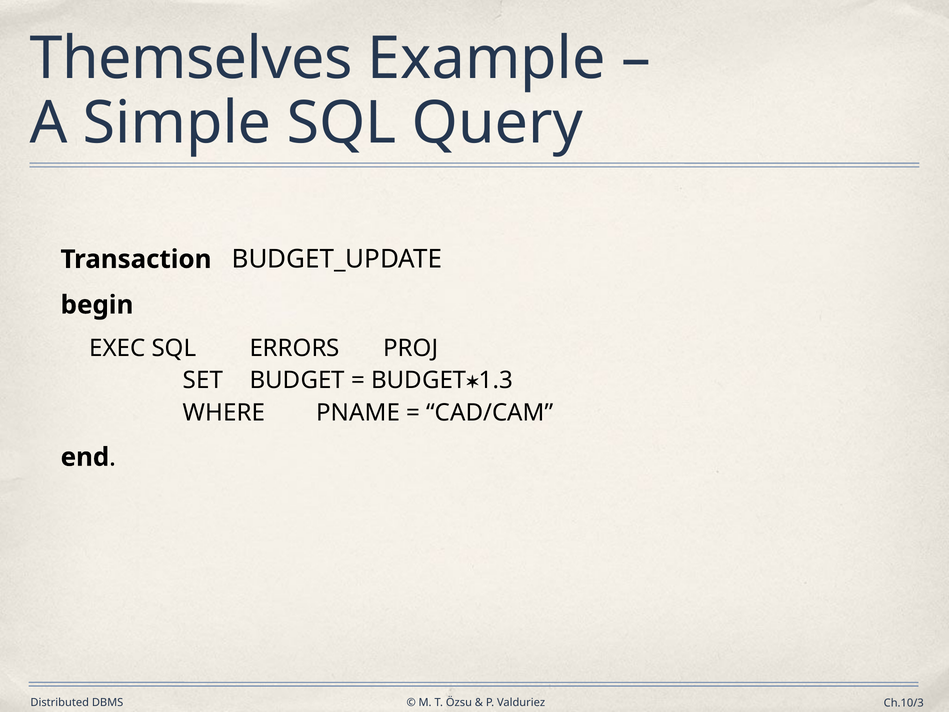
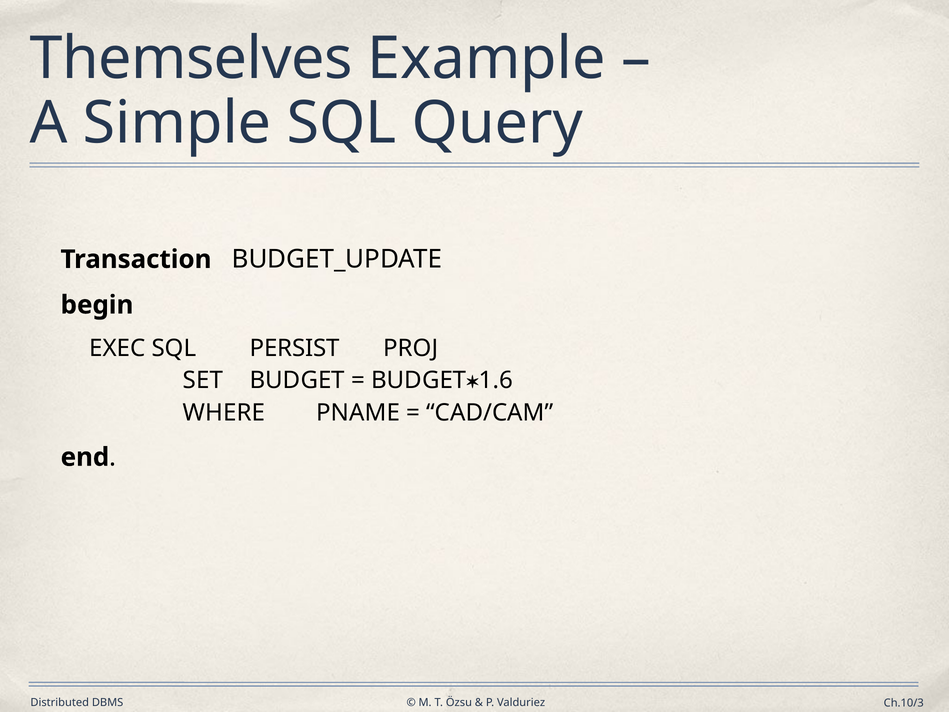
ERRORS: ERRORS -> PERSIST (295, 348)
1.3: 1.3 -> 1.6 (496, 380)
